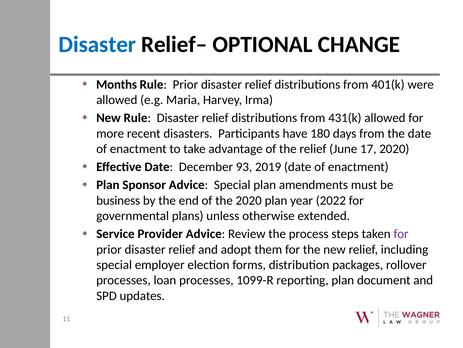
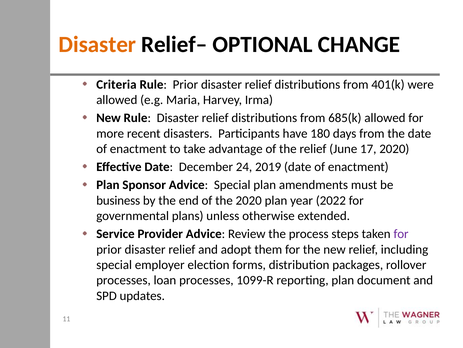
Disaster colour: blue -> orange (97, 44)
Months: Months -> Criteria (116, 84)
431(k: 431(k -> 685(k (345, 118)
93: 93 -> 24 (244, 167)
